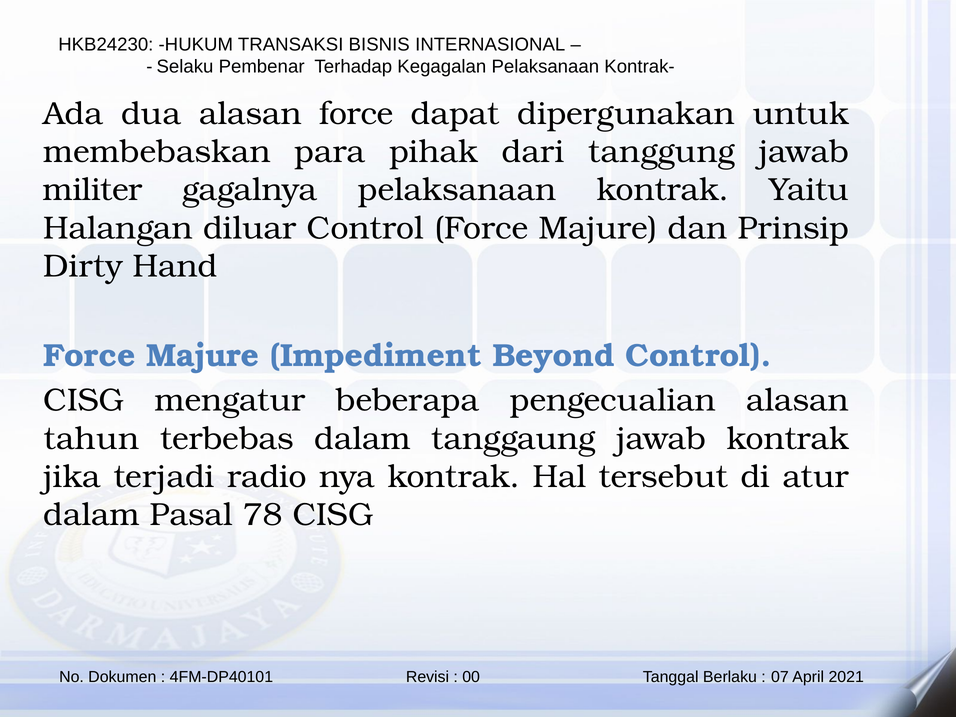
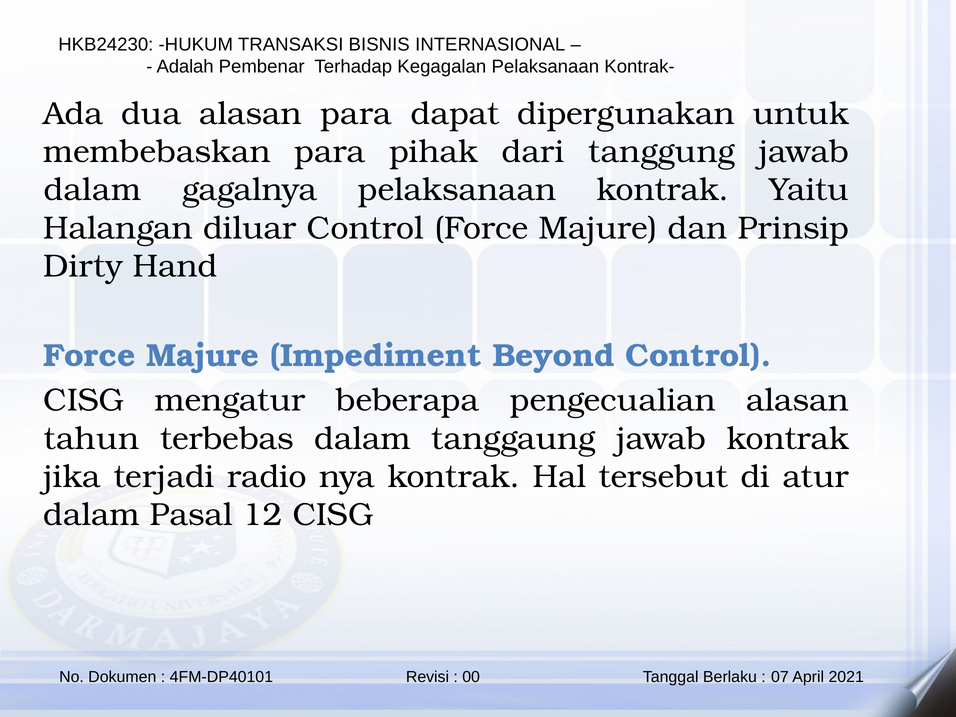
Selaku: Selaku -> Adalah (185, 67)
alasan force: force -> para (356, 113)
militer: militer -> dalam (92, 190)
78: 78 -> 12 (263, 515)
